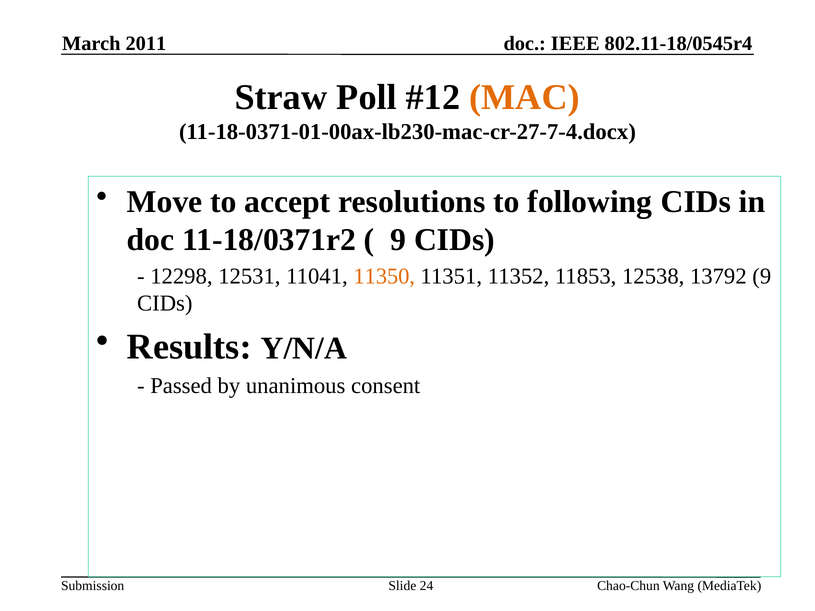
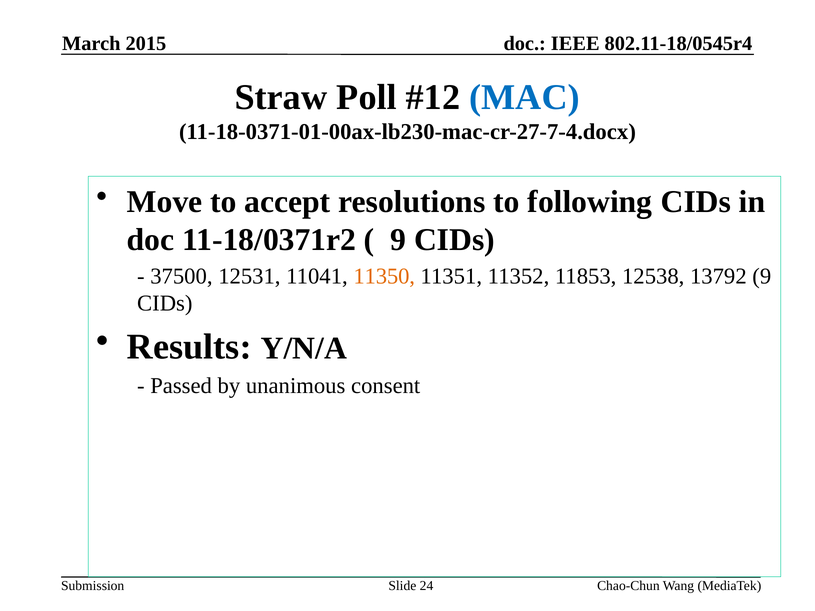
2011: 2011 -> 2015 (146, 43)
MAC colour: orange -> blue (524, 98)
12298: 12298 -> 37500 (181, 276)
